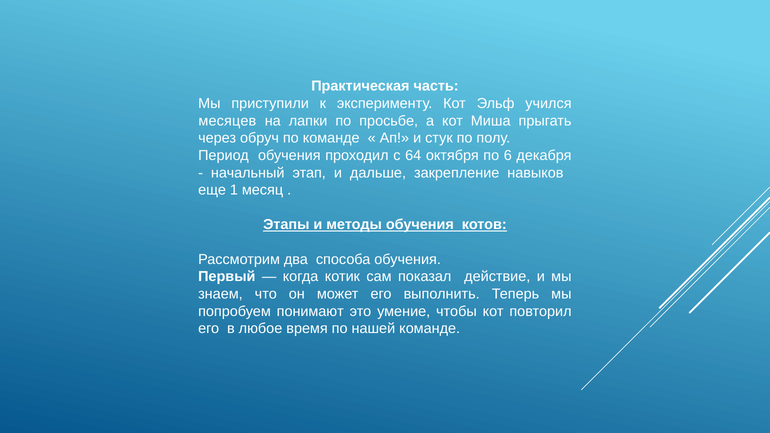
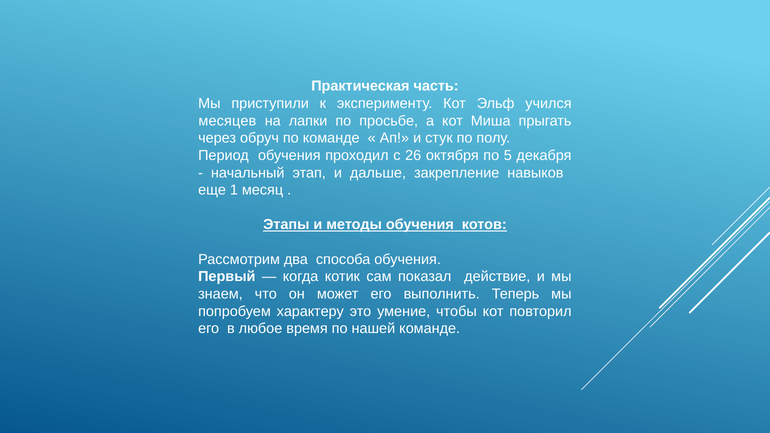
64: 64 -> 26 (413, 155)
6: 6 -> 5 (508, 155)
понимают: понимают -> характеру (310, 311)
